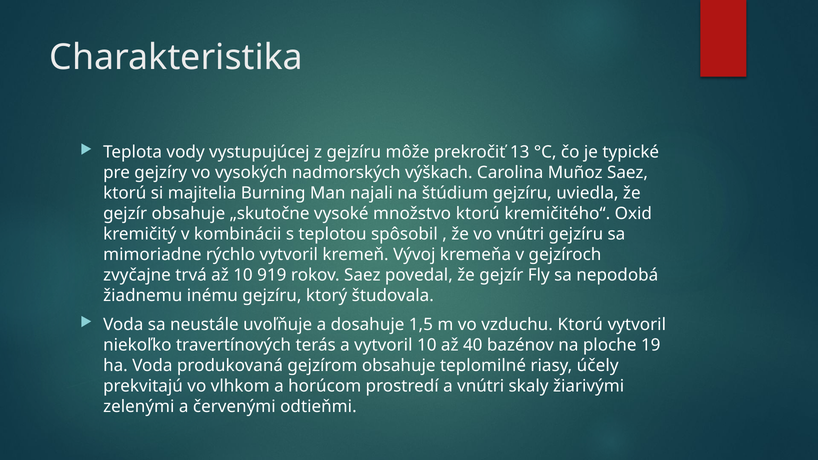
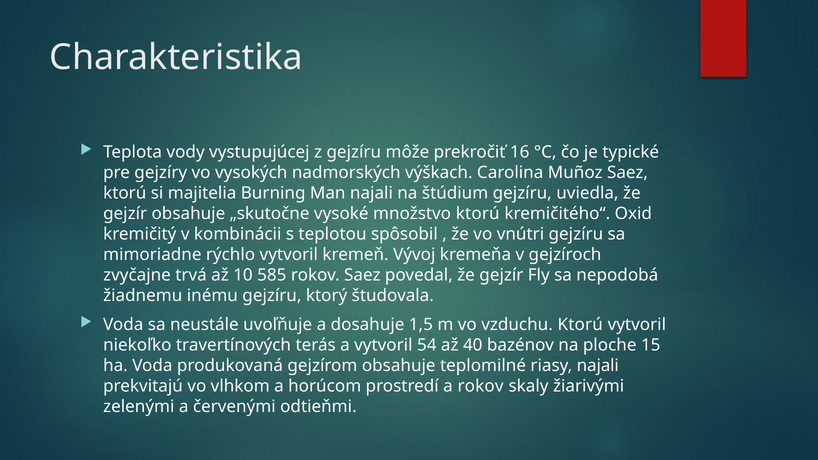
13: 13 -> 16 (520, 152)
919: 919 -> 585 (272, 275)
vytvoril 10: 10 -> 54 (427, 345)
19: 19 -> 15 (651, 345)
riasy účely: účely -> najali (598, 366)
a vnútri: vnútri -> rokov (481, 386)
